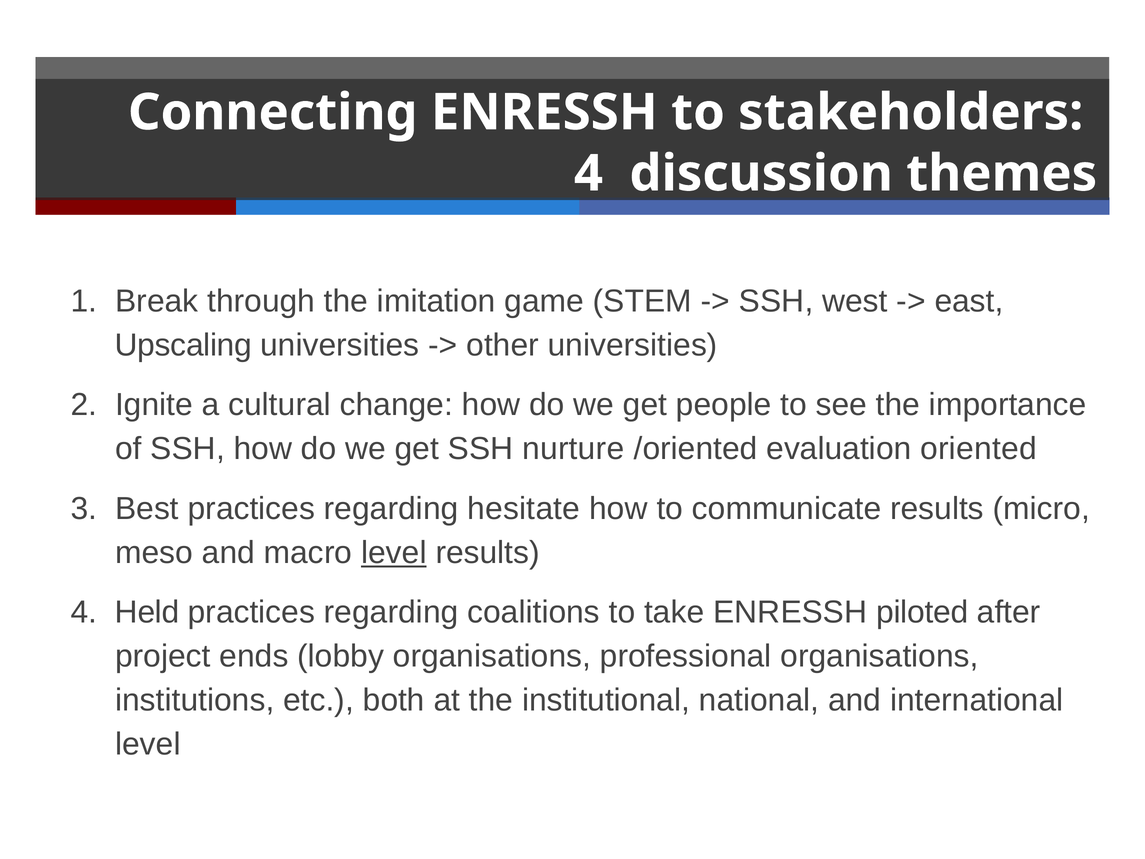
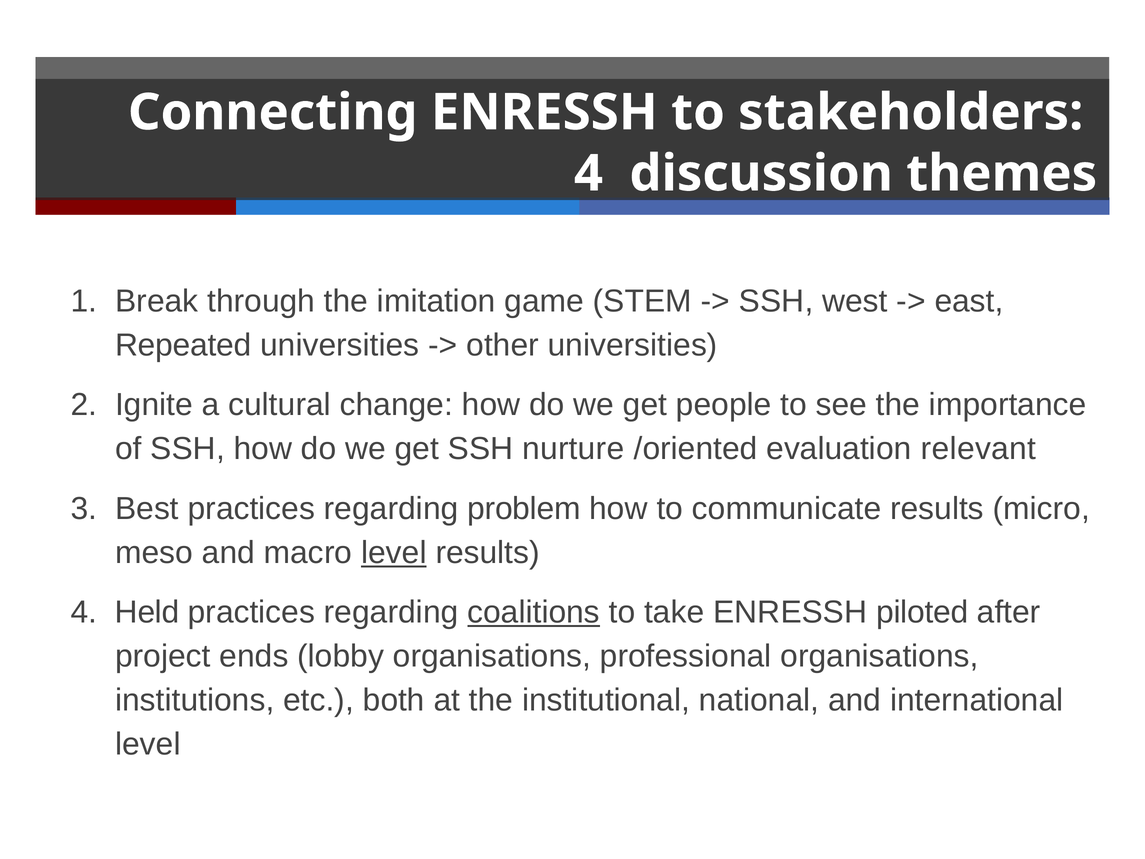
Upscaling: Upscaling -> Repeated (183, 345)
oriented: oriented -> relevant (978, 449)
hesitate: hesitate -> problem (524, 509)
coalitions underline: none -> present (534, 612)
